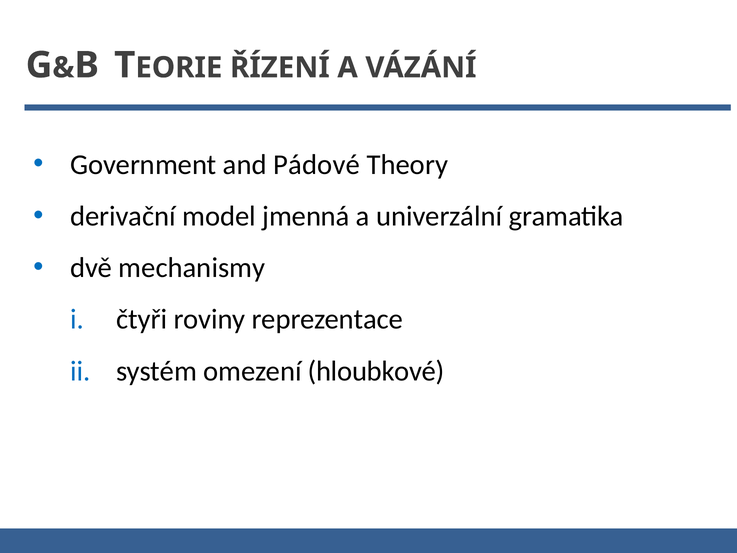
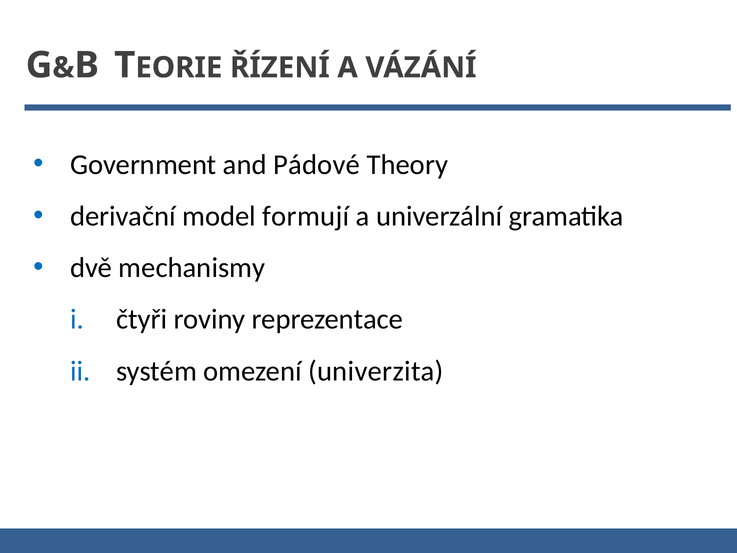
jmenná: jmenná -> formují (306, 216)
hloubkové: hloubkové -> univerzita (376, 371)
